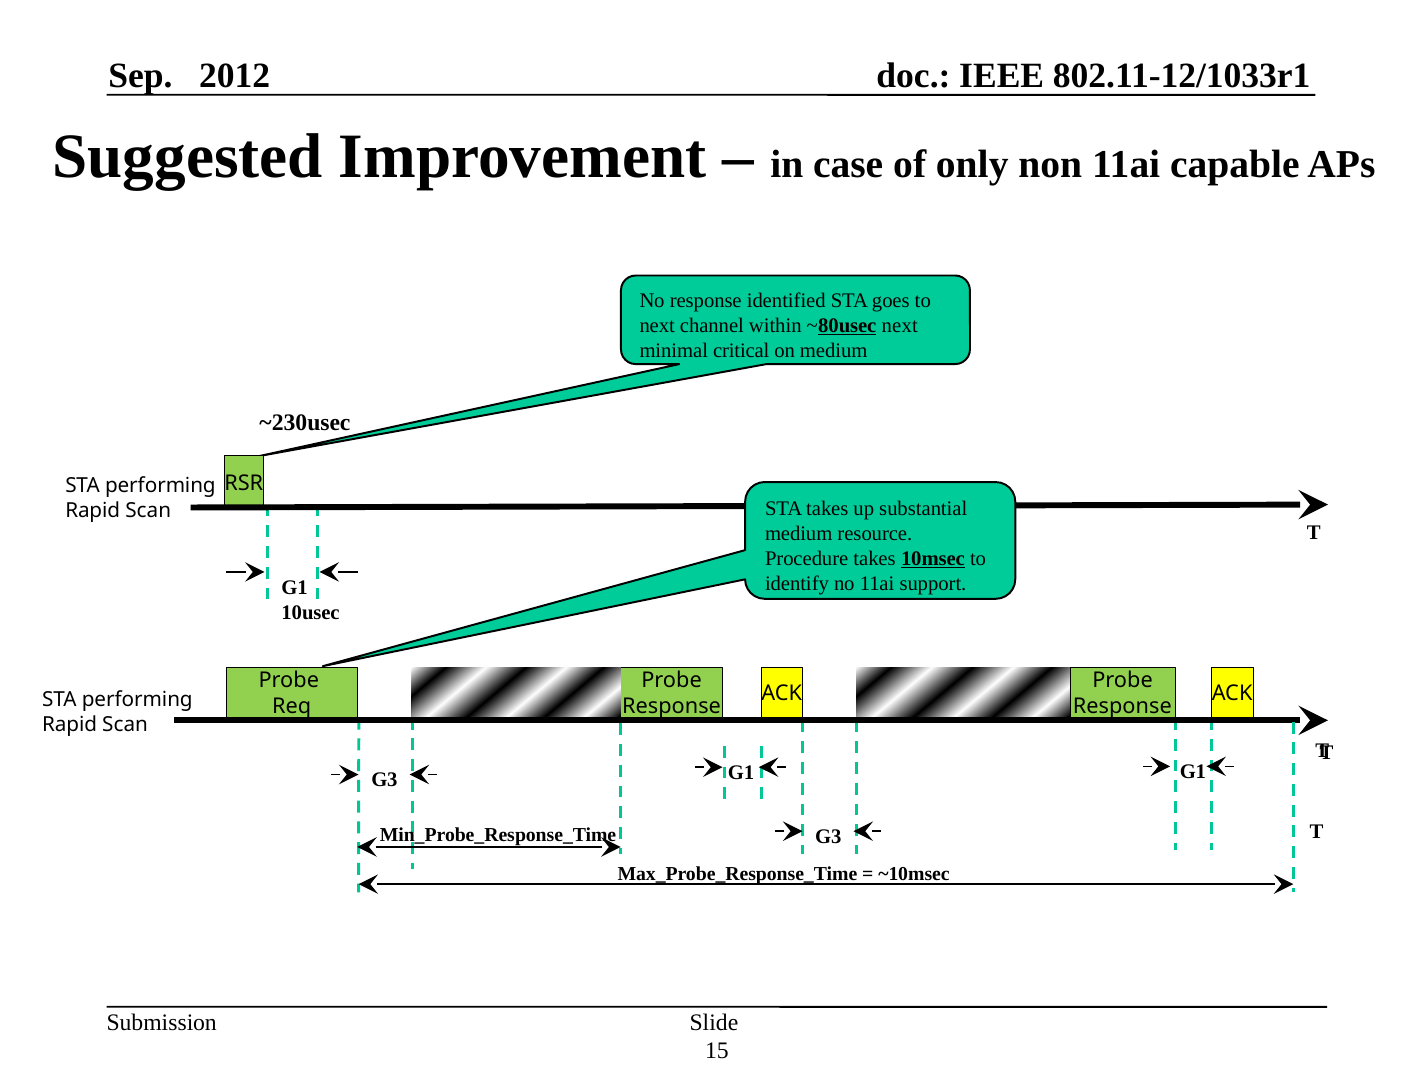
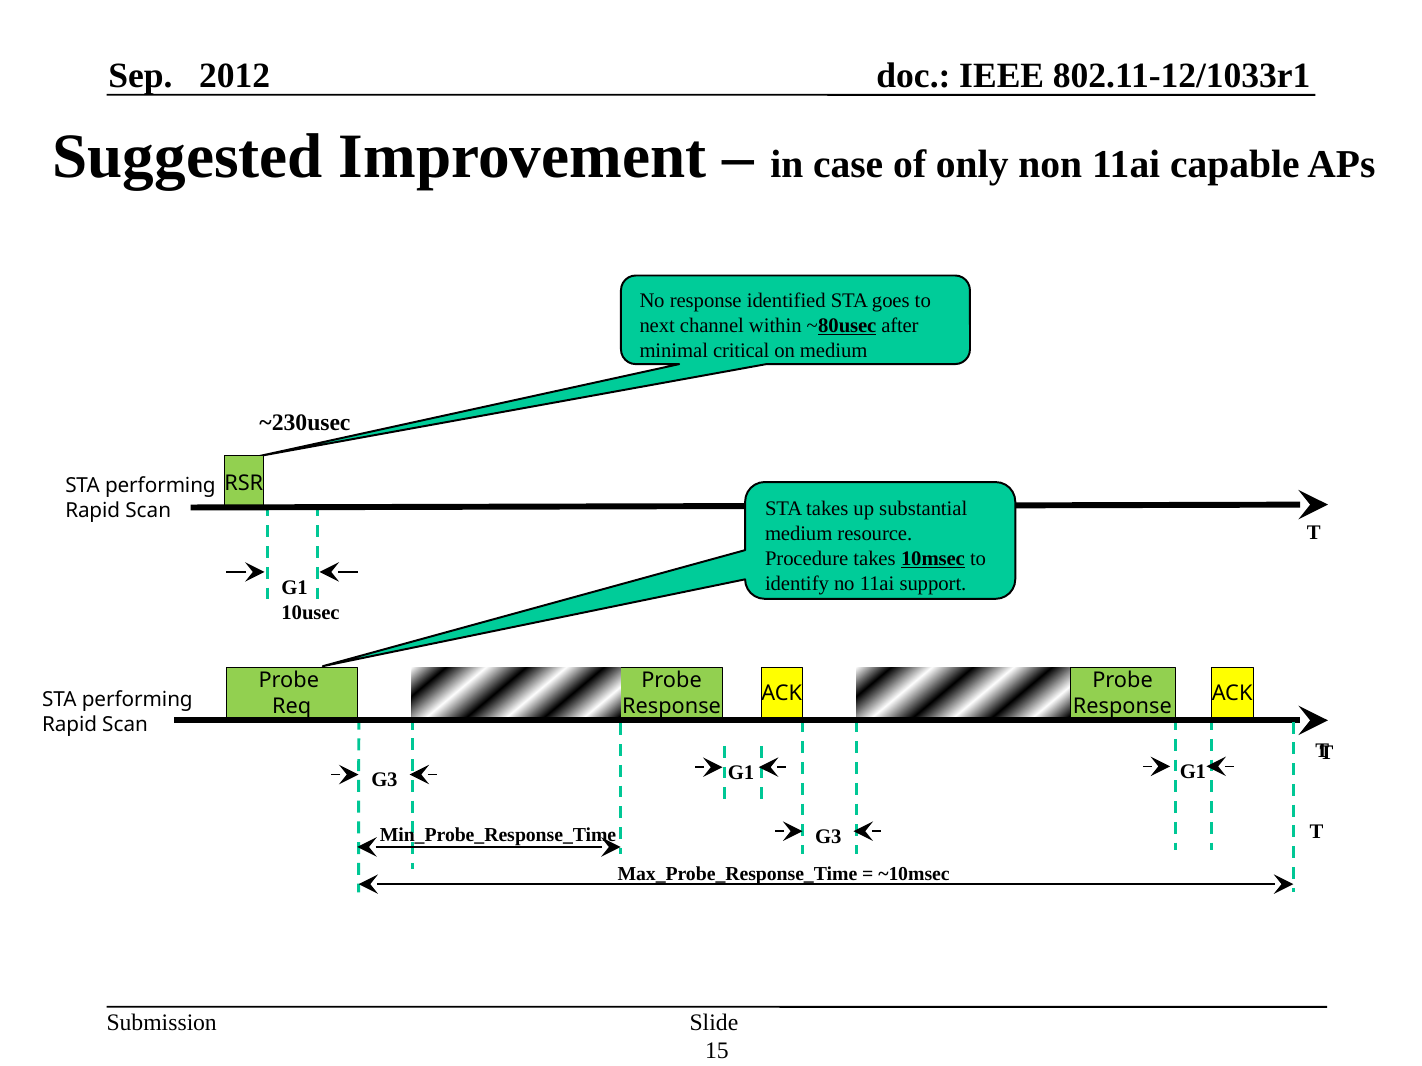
~80usec next: next -> after (900, 326)
